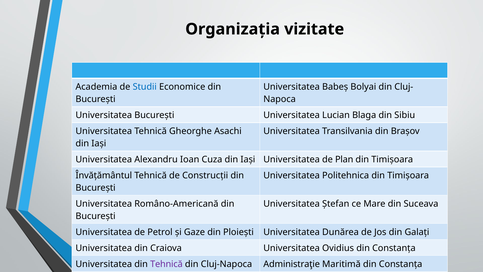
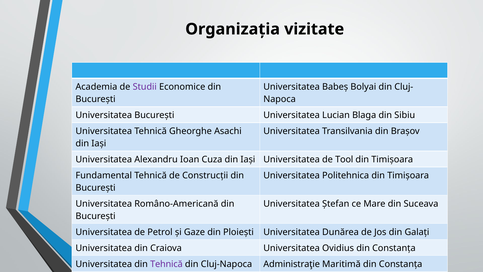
Studii colour: blue -> purple (145, 87)
Plan: Plan -> Tool (344, 159)
Învățământul: Învățământul -> Fundamental (104, 175)
